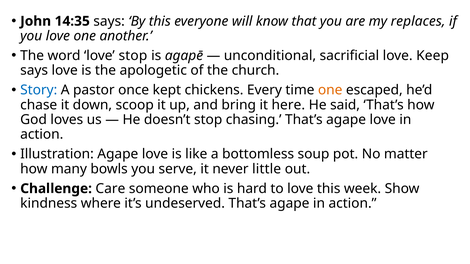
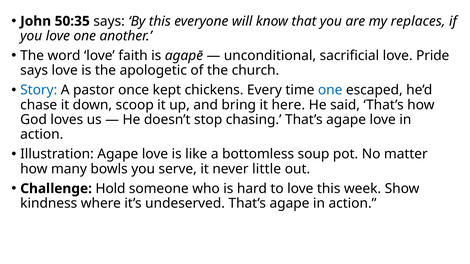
14:35: 14:35 -> 50:35 (72, 21)
love stop: stop -> faith (133, 56)
Keep: Keep -> Pride (433, 56)
one colour: orange -> blue (330, 90)
Care: Care -> Hold (110, 189)
